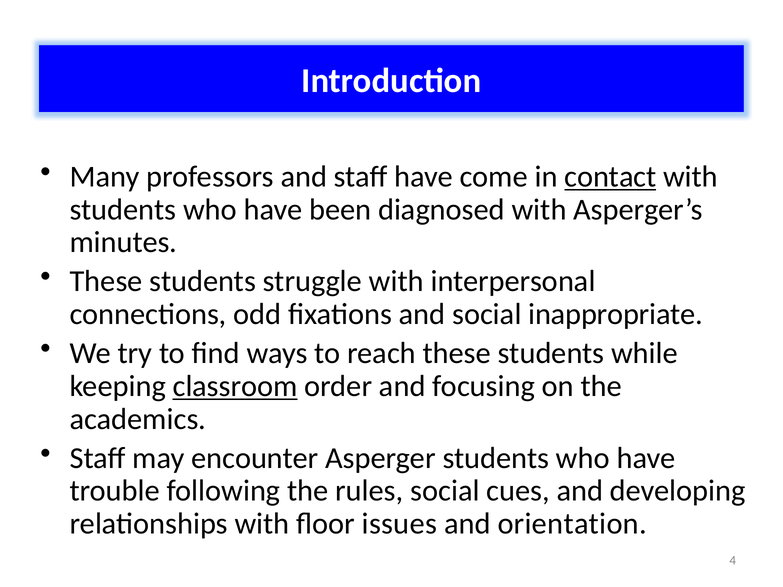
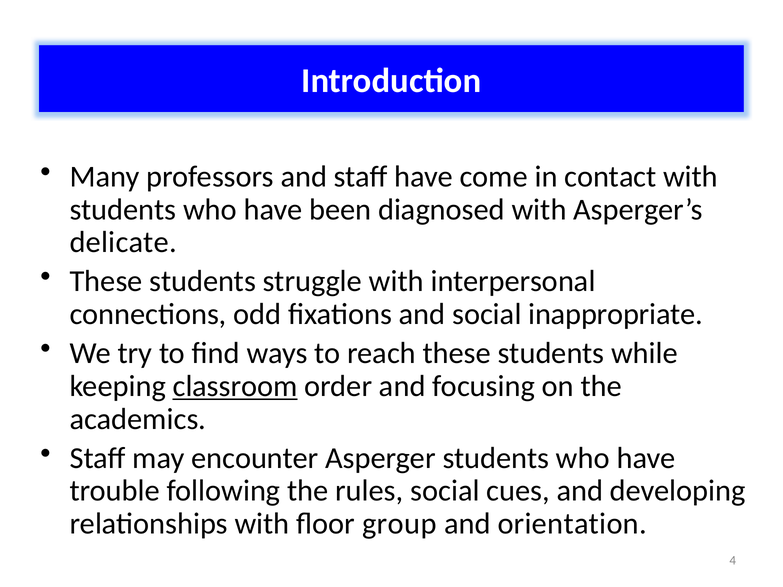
contact underline: present -> none (610, 177)
minutes: minutes -> delicate (123, 243)
issues: issues -> group (399, 524)
